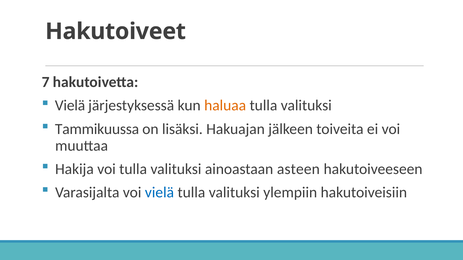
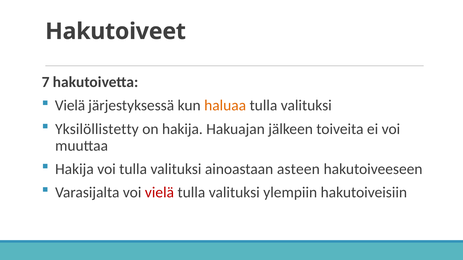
Tammikuussa: Tammikuussa -> Yksilöllistetty (97, 129)
on lisäksi: lisäksi -> hakija (182, 129)
vielä colour: blue -> red (159, 193)
